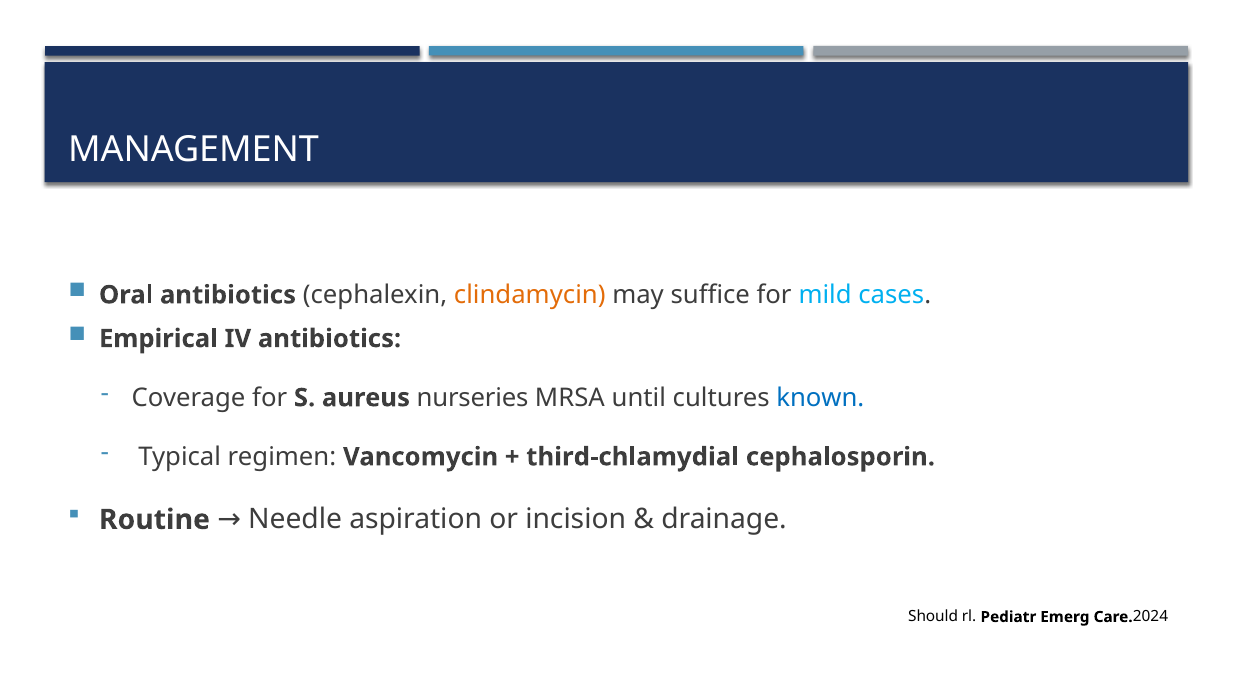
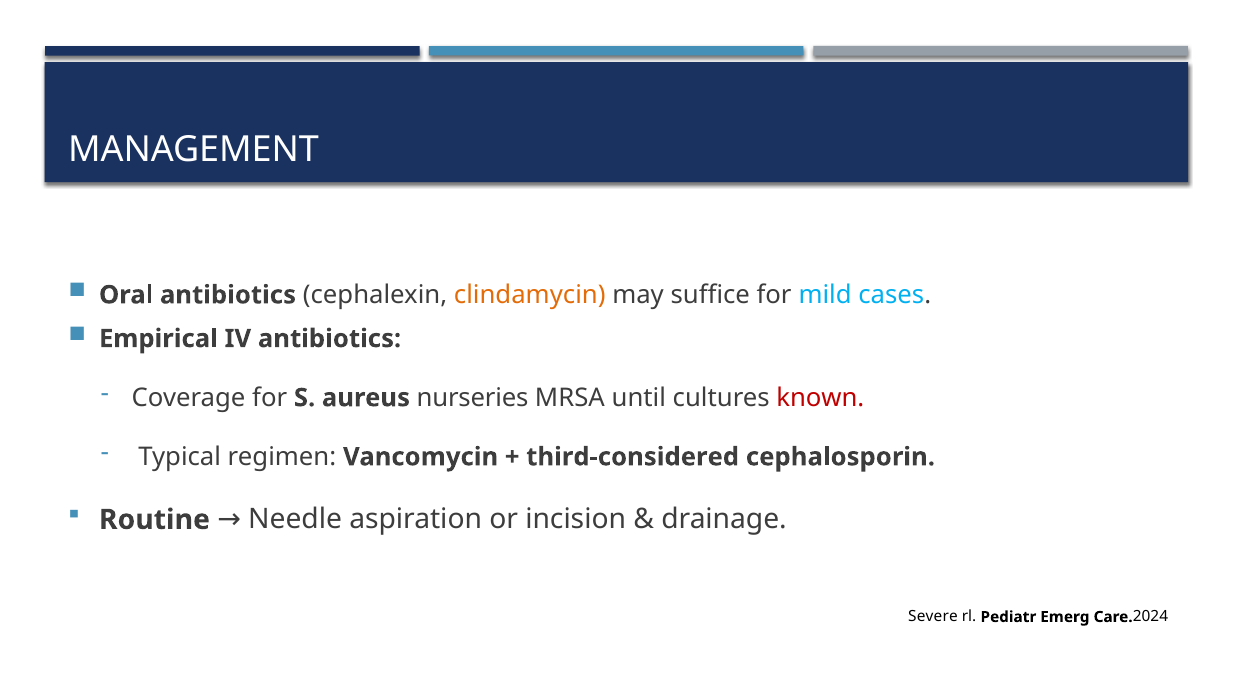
known colour: blue -> red (820, 398)
third-chlamydial: third-chlamydial -> third-considered (633, 457)
Should: Should -> Severe (933, 617)
